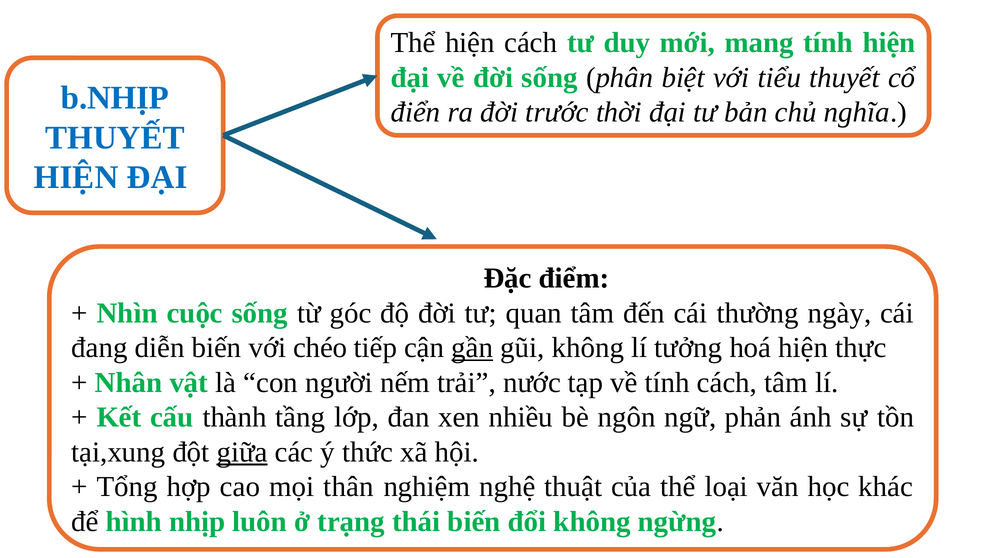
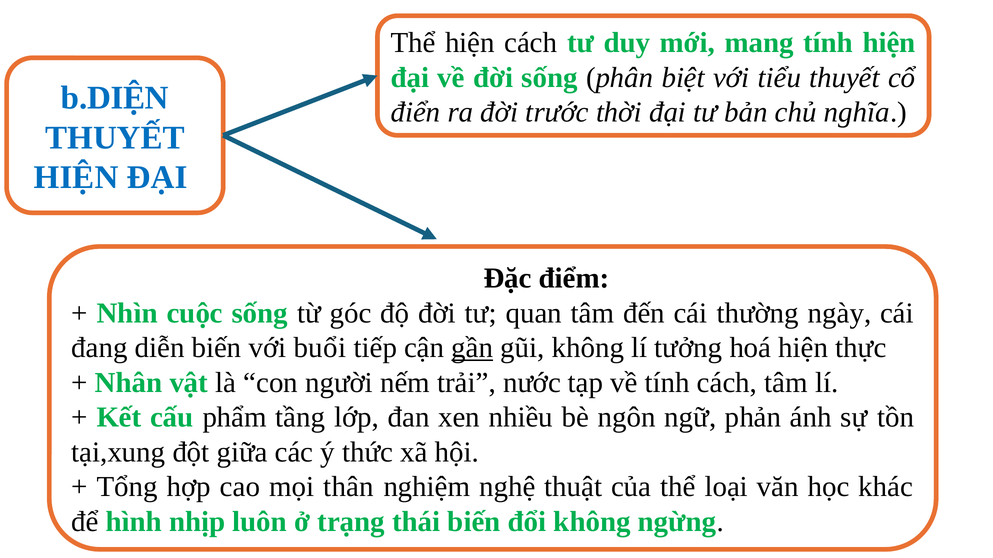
b.NHỊP: b.NHỊP -> b.DIỆN (115, 98)
chéo: chéo -> buổi (320, 348)
thành: thành -> phẩm (235, 418)
giữa underline: present -> none (242, 453)
